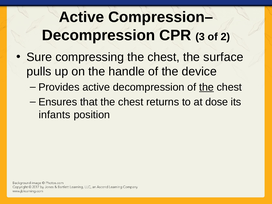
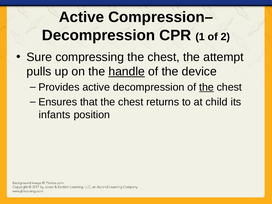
3: 3 -> 1 (200, 37)
surface: surface -> attempt (223, 57)
handle underline: none -> present (127, 72)
dose: dose -> child (217, 102)
